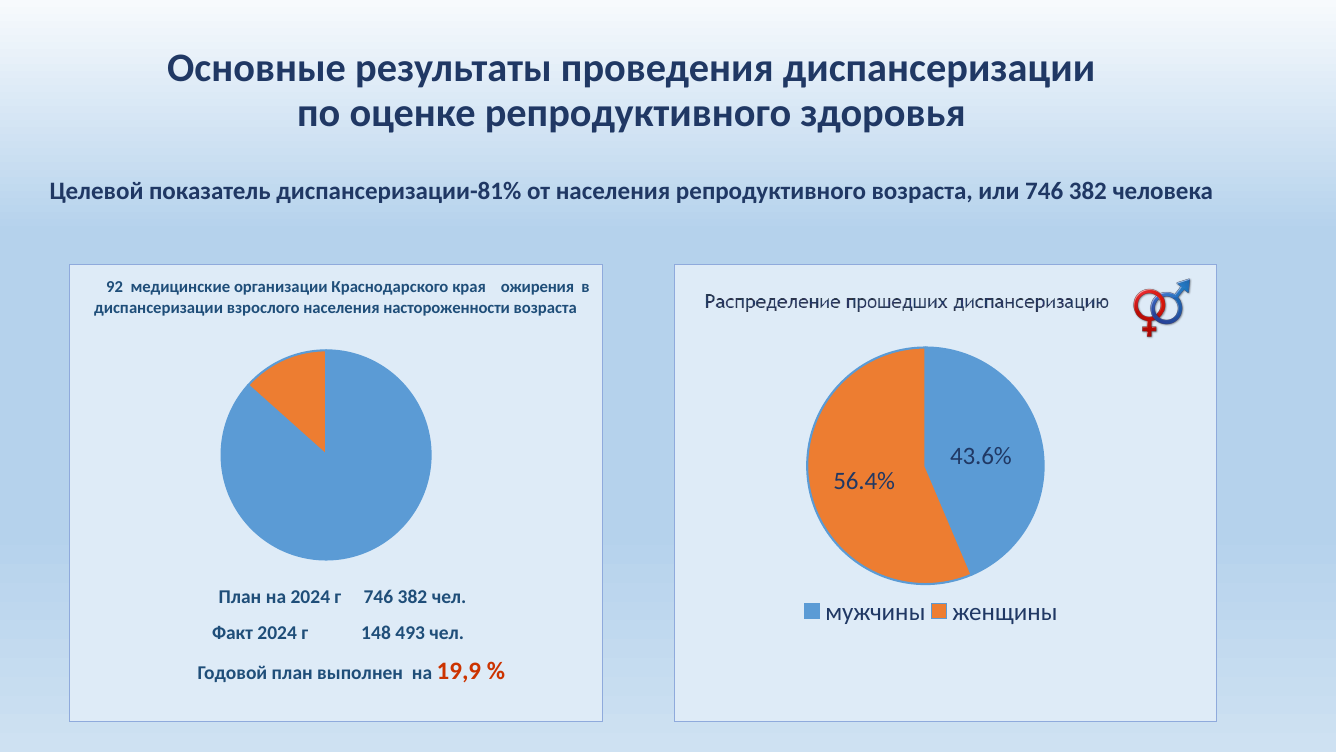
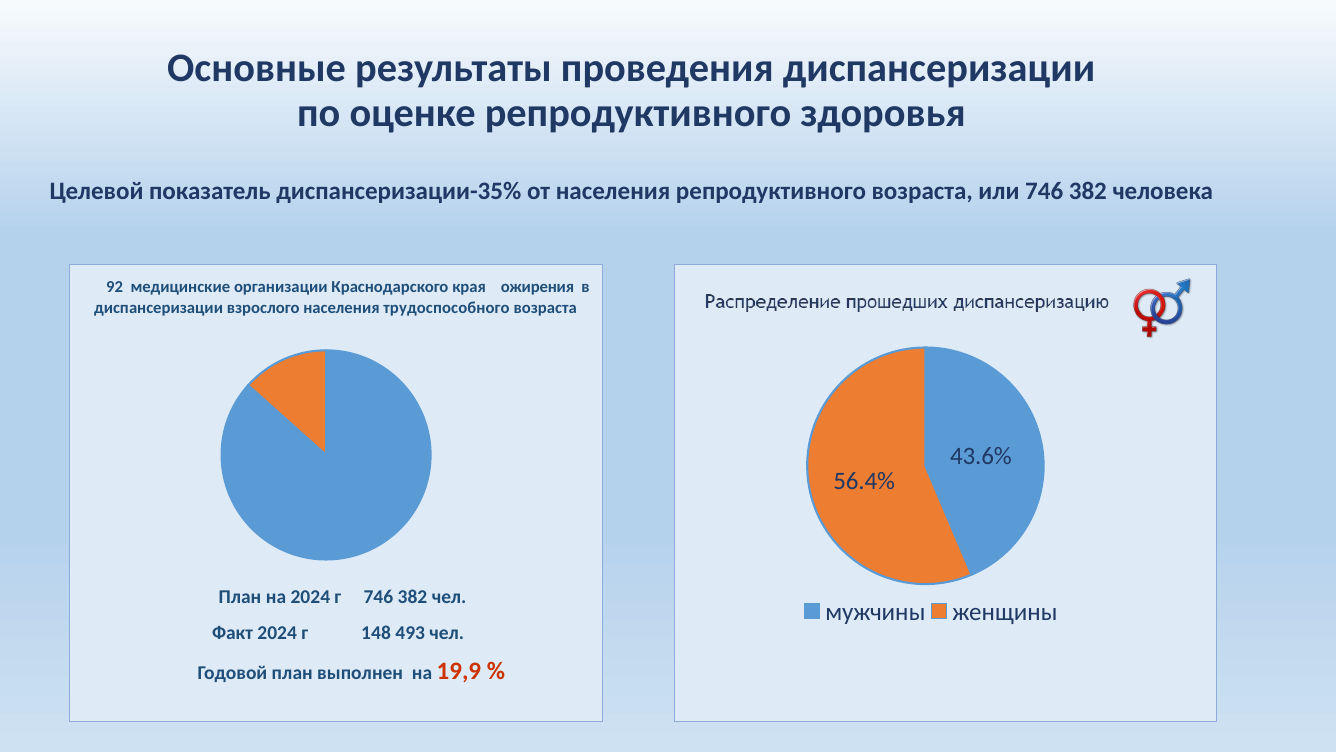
диспансеризации-81%: диспансеризации-81% -> диспансеризации-35% (399, 191)
настороженности: настороженности -> трудоспособного (447, 307)
